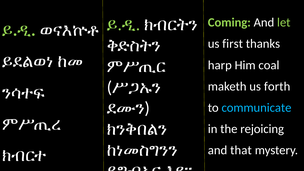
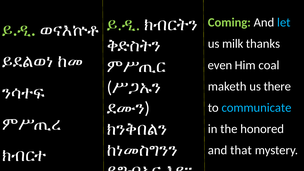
let colour: light green -> light blue (284, 23)
first: first -> milk (233, 44)
harp: harp -> even (220, 65)
forth: forth -> there (277, 86)
rejoicing: rejoicing -> honored (262, 129)
